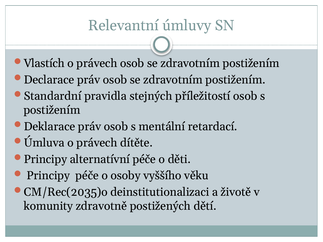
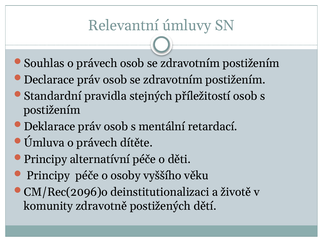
Vlastích: Vlastích -> Souhlas (44, 63)
CM/Rec(2035)o: CM/Rec(2035)o -> CM/Rec(2096)o (66, 192)
